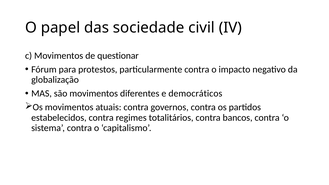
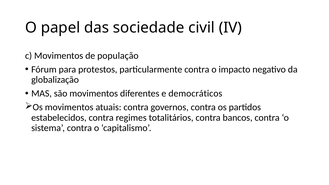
questionar: questionar -> população (118, 56)
